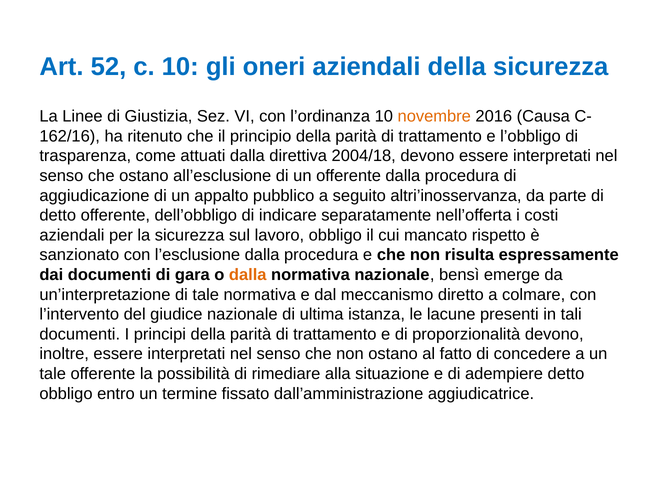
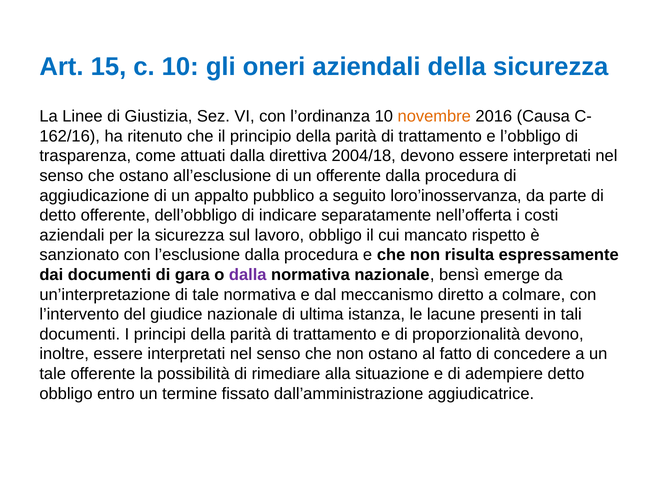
52: 52 -> 15 (108, 67)
altri’inosservanza: altri’inosservanza -> loro’inosservanza (456, 196)
dalla colour: orange -> purple (248, 275)
